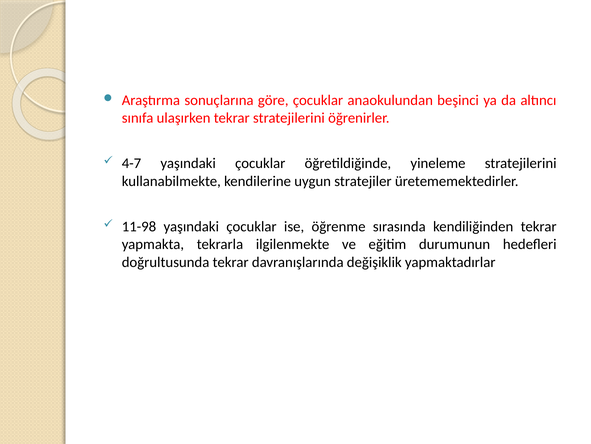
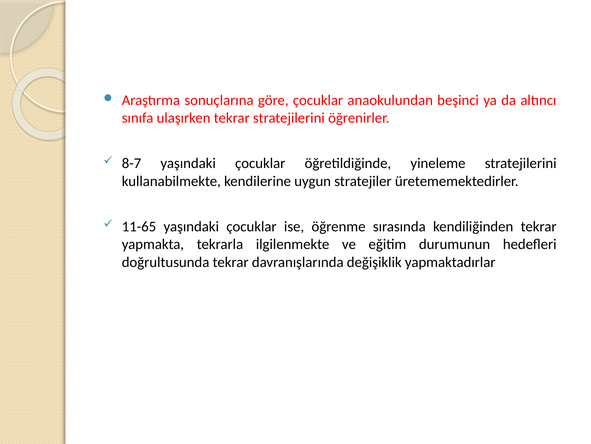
4-7: 4-7 -> 8-7 (132, 163)
11-98: 11-98 -> 11-65 (139, 226)
